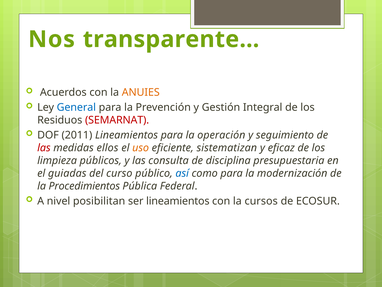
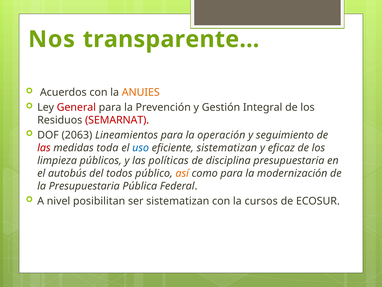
General colour: blue -> red (76, 107)
2011: 2011 -> 2063 (77, 135)
ellos: ellos -> toda (107, 148)
uso colour: orange -> blue (141, 148)
consulta: consulta -> políticas (169, 160)
guiadas: guiadas -> autobús (67, 173)
curso: curso -> todos (119, 173)
así colour: blue -> orange (182, 173)
la Procedimientos: Procedimientos -> Presupuestaria (84, 186)
ser lineamientos: lineamientos -> sistematizan (178, 201)
